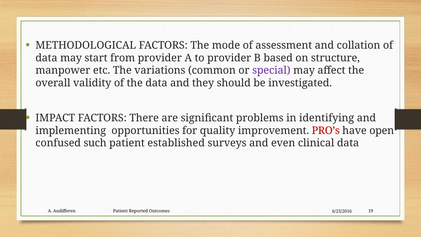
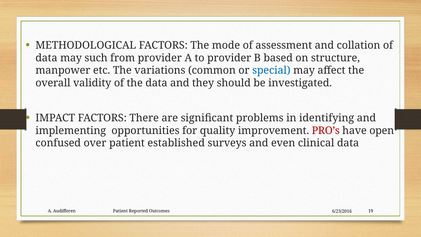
start: start -> such (96, 58)
special colour: purple -> blue (271, 70)
such: such -> over (95, 143)
